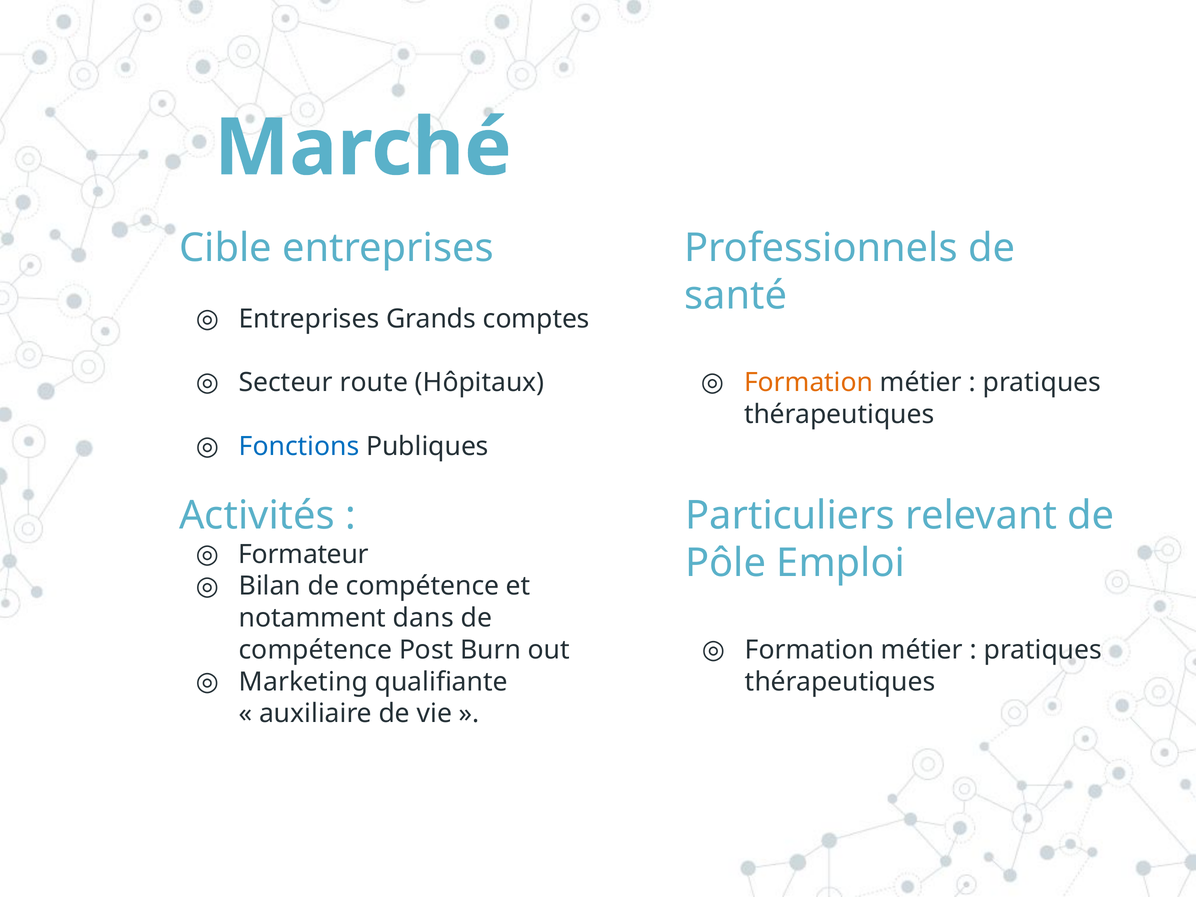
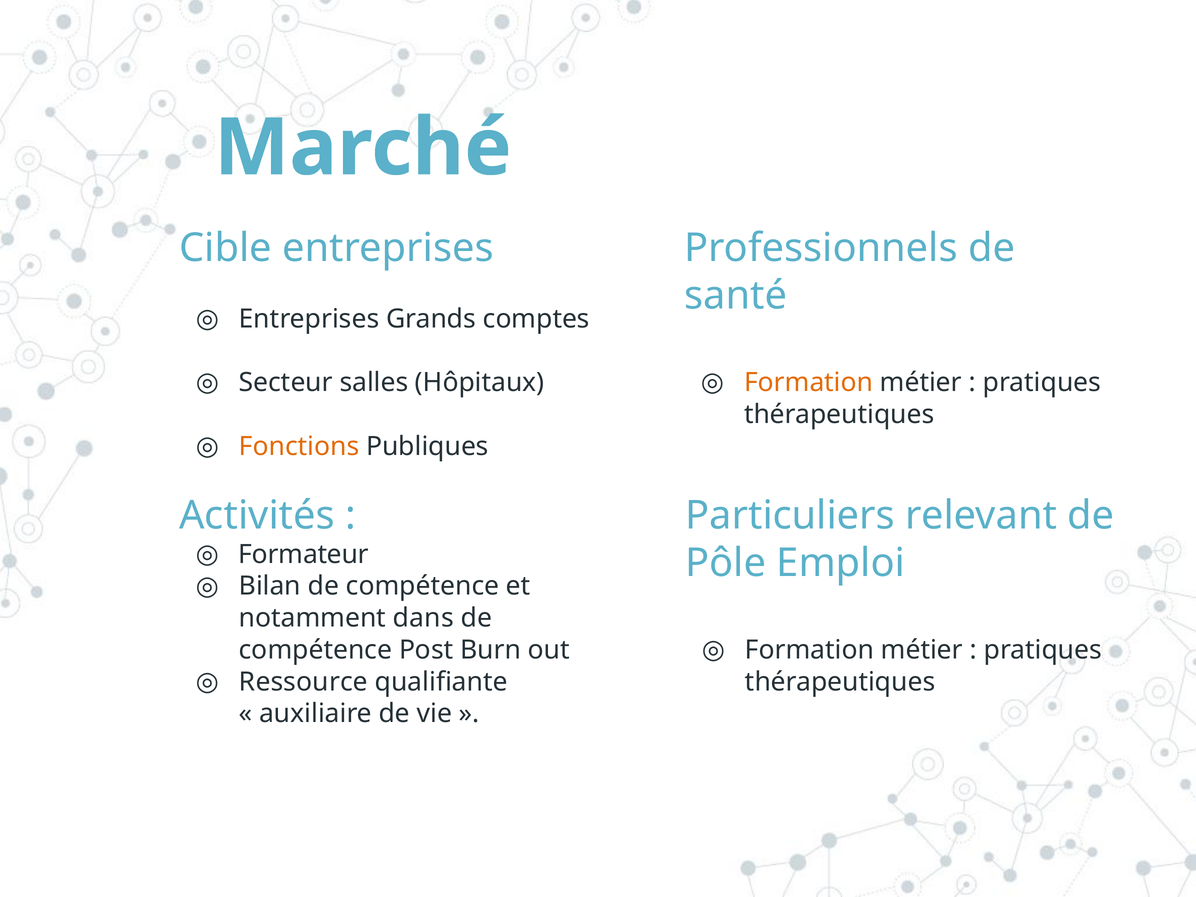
route: route -> salles (374, 383)
Fonctions colour: blue -> orange (299, 446)
Marketing: Marketing -> Ressource (303, 682)
